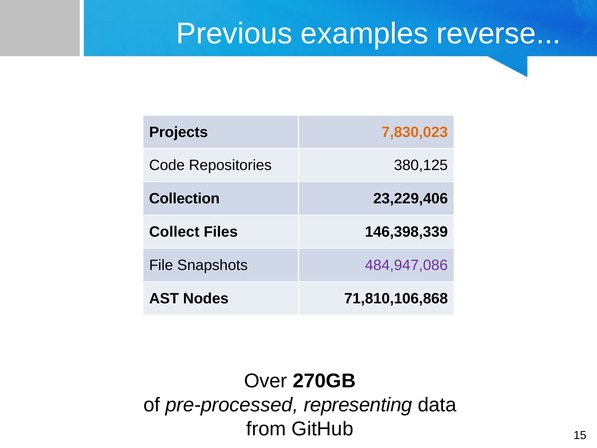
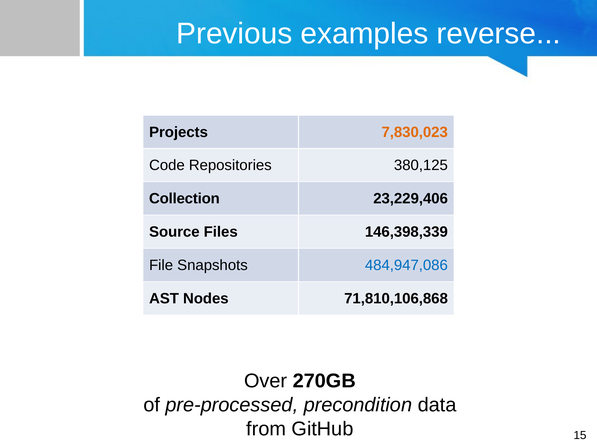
Collect: Collect -> Source (174, 232)
484,947,086 colour: purple -> blue (406, 265)
representing: representing -> precondition (358, 405)
